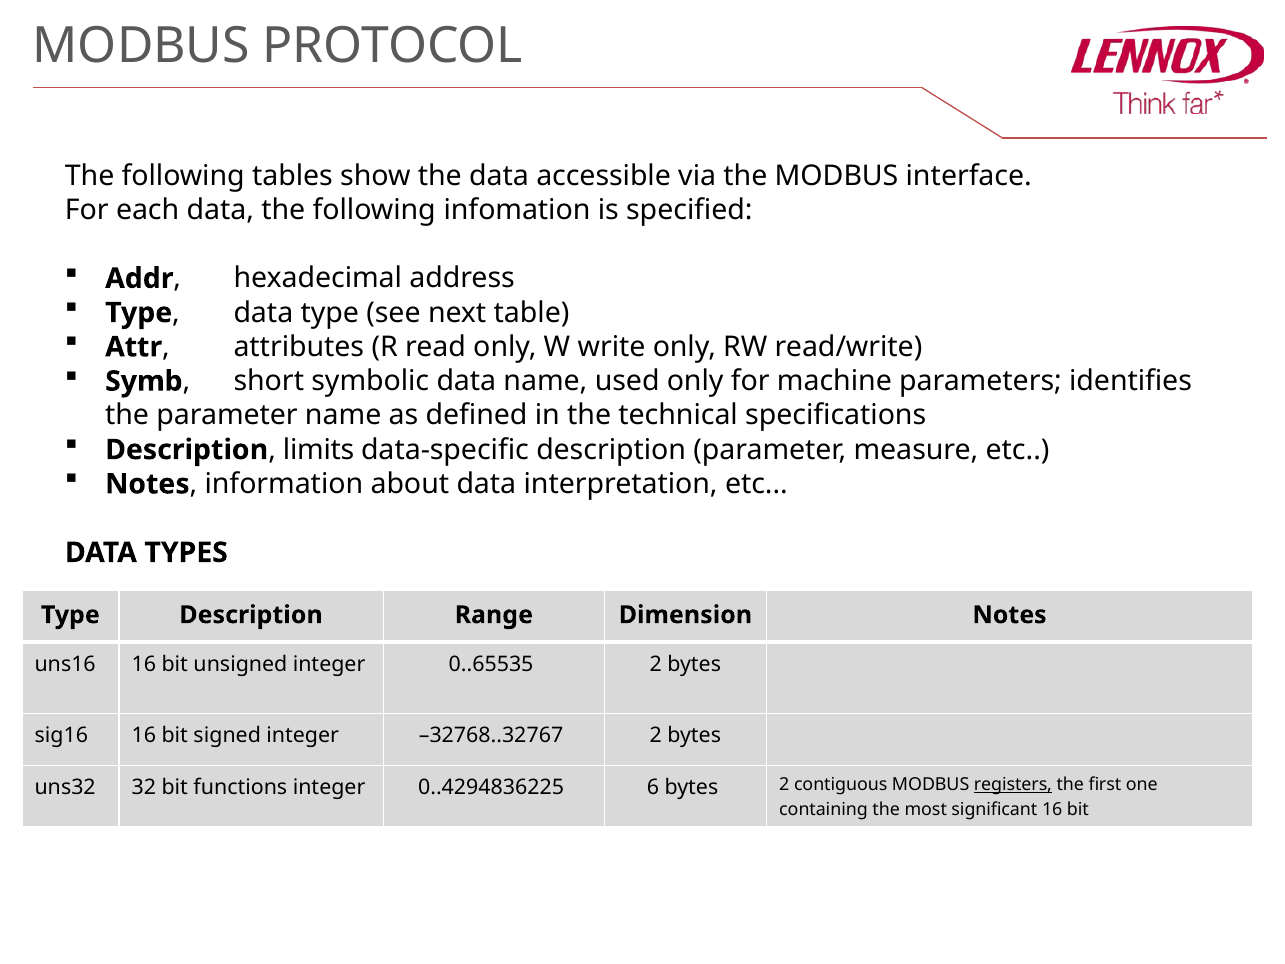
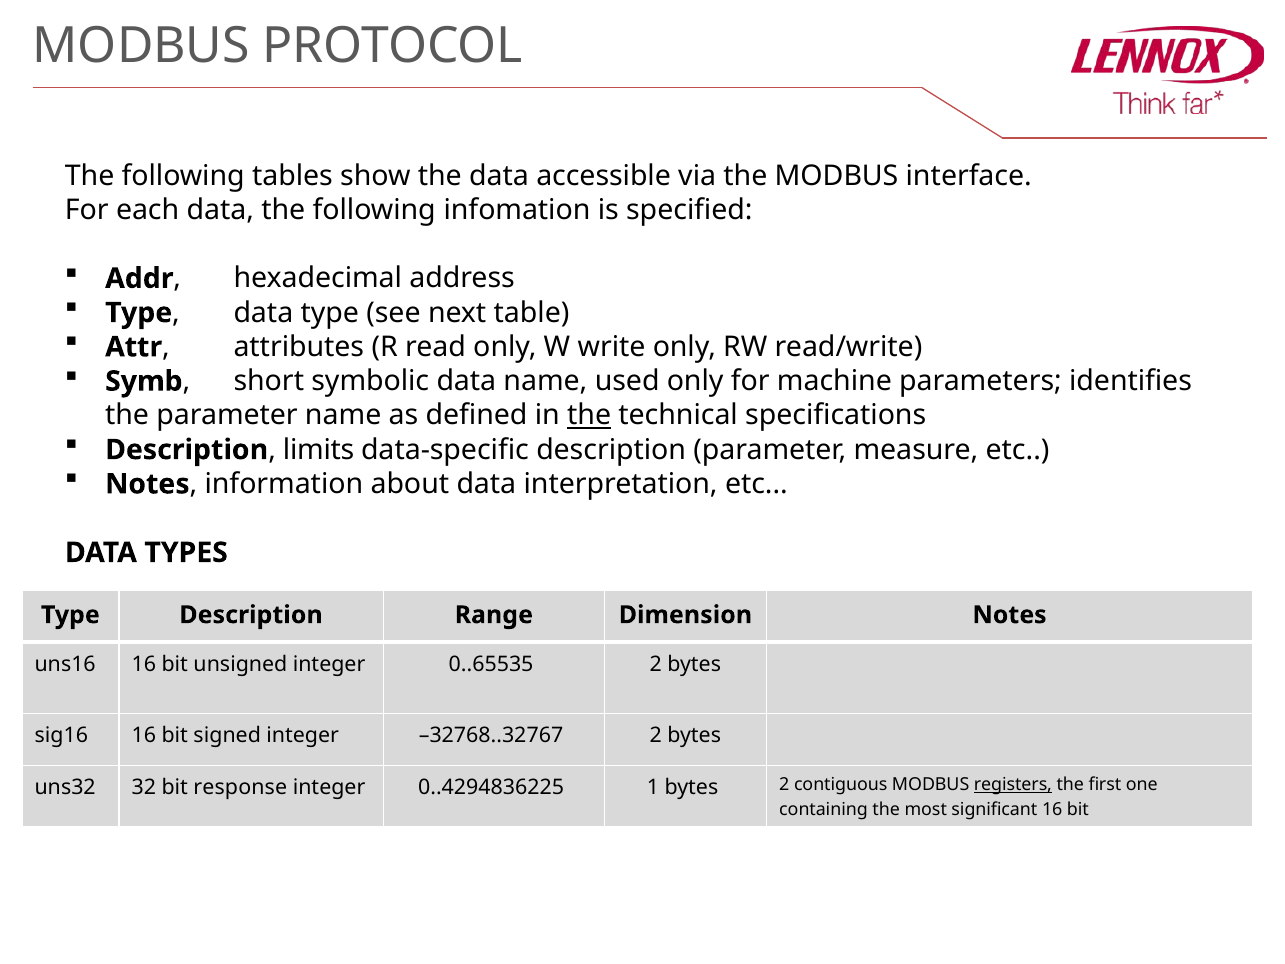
the underline: none -> present (589, 415)
functions: functions -> response (240, 788)
6: 6 -> 1 (653, 788)
